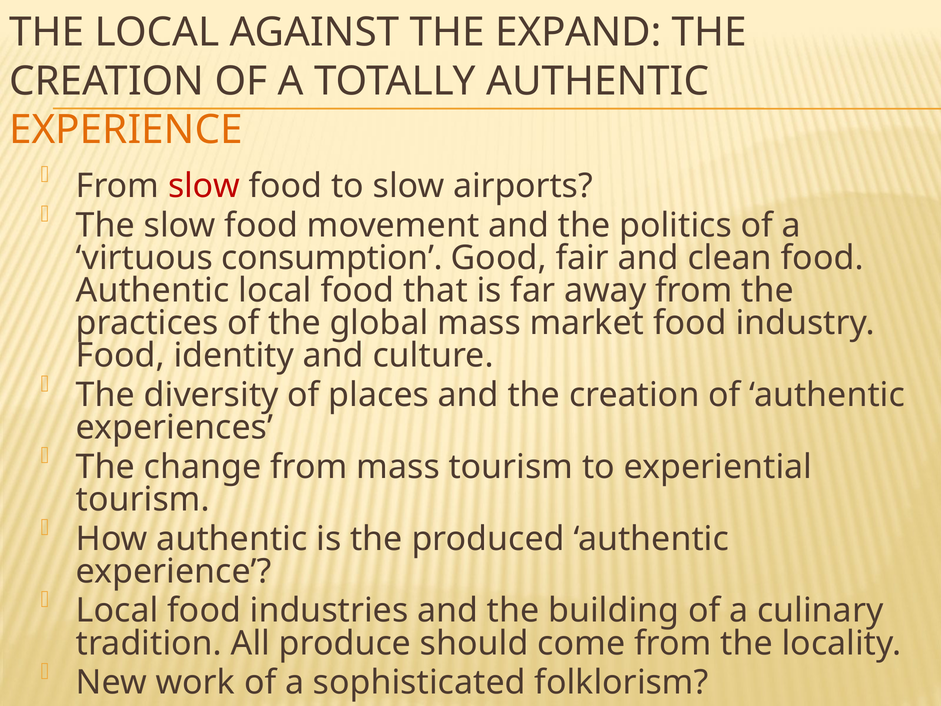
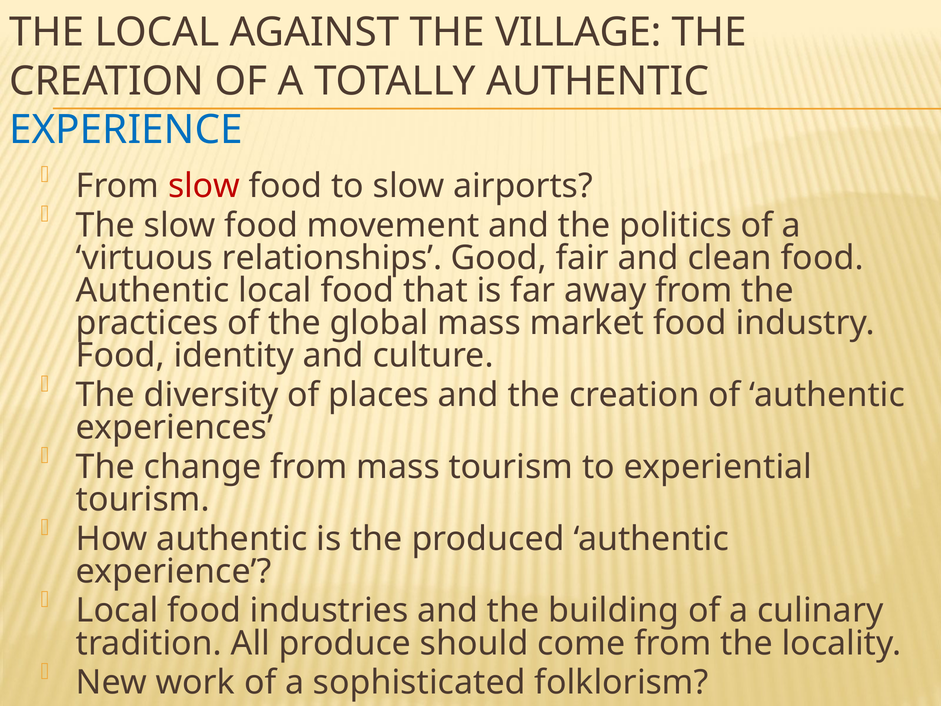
EXPAND: EXPAND -> VILLAGE (579, 33)
EXPERIENCE colour: orange -> blue (126, 130)
consumption: consumption -> relationships (332, 258)
